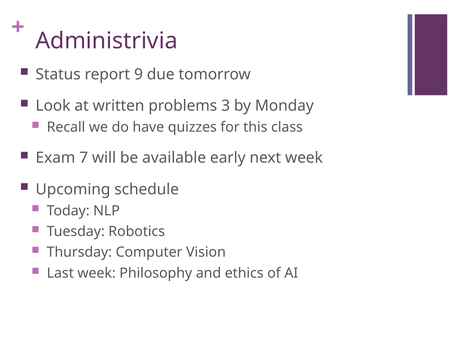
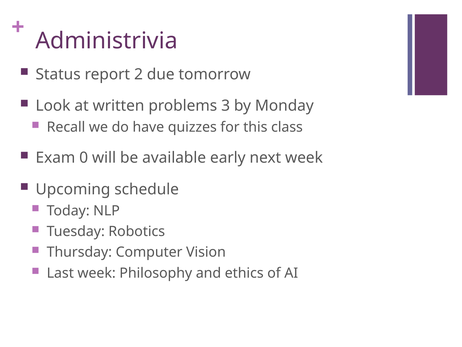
9: 9 -> 2 (139, 74)
7: 7 -> 0 (84, 158)
